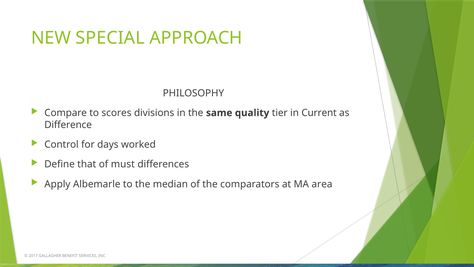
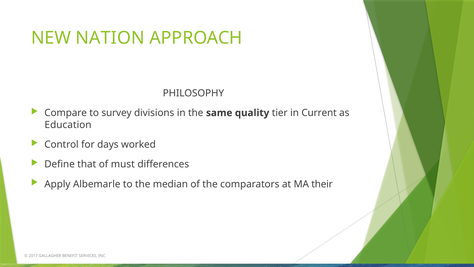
SPECIAL: SPECIAL -> NATION (110, 38)
scores: scores -> survey (117, 113)
Difference: Difference -> Education (68, 125)
area: area -> their (322, 184)
